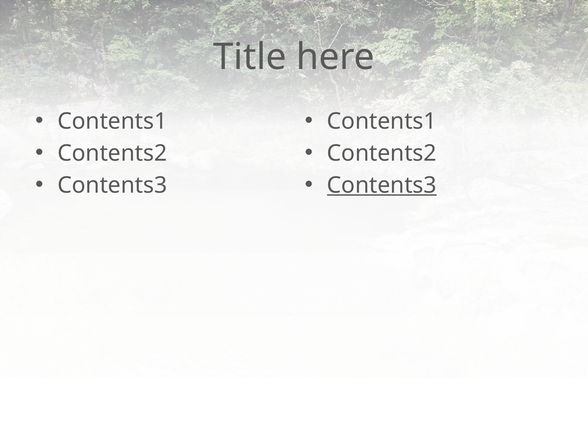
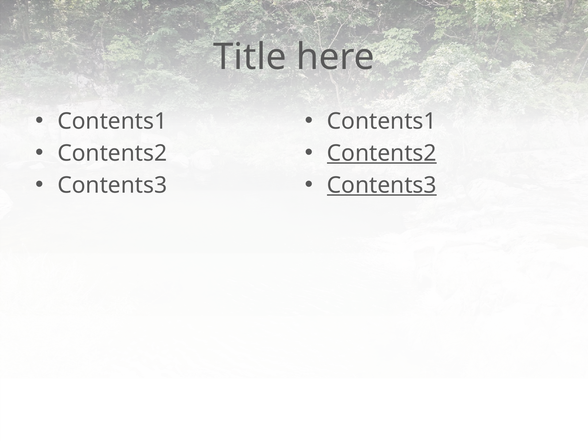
Contents2 underline: none -> present (382, 153)
